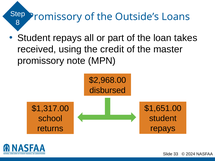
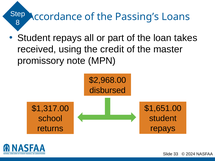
Promissory: Promissory -> Accordance (55, 17)
Outside’s: Outside’s -> Passing’s (137, 17)
